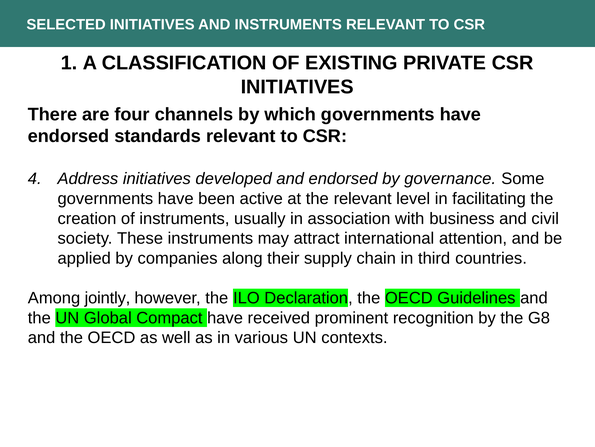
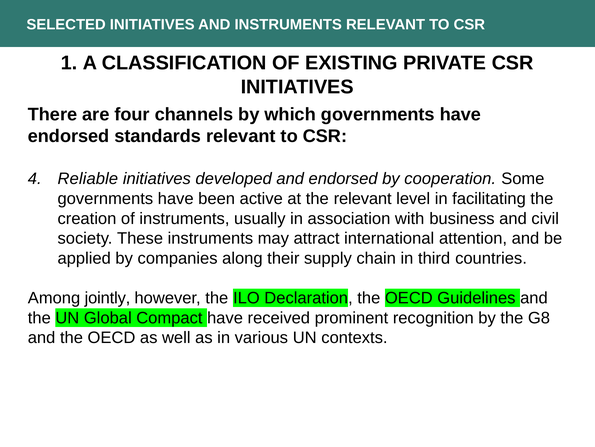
Address: Address -> Reliable (88, 179)
governance: governance -> cooperation (450, 179)
